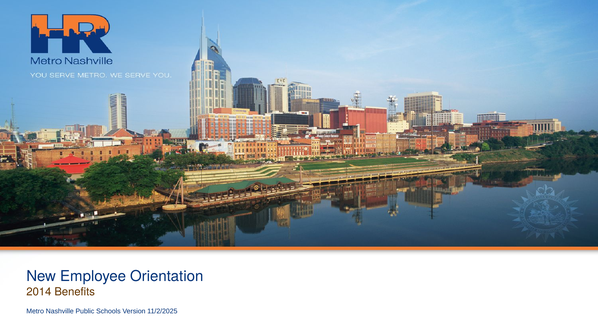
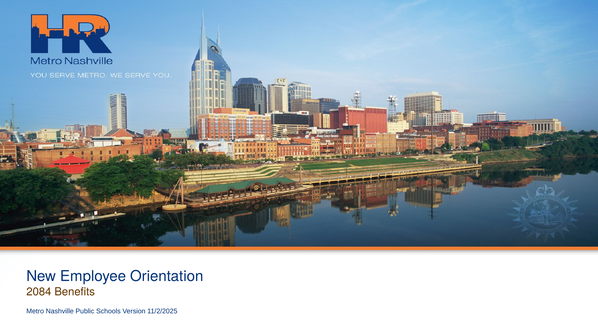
2014: 2014 -> 2084 (39, 292)
